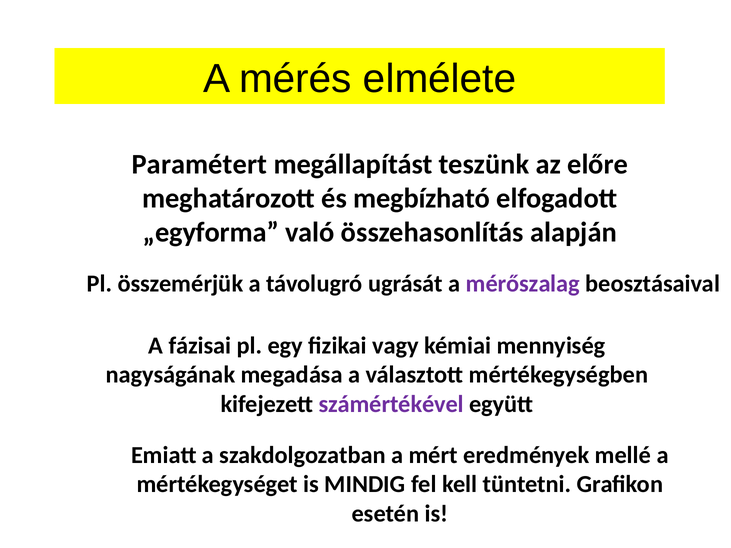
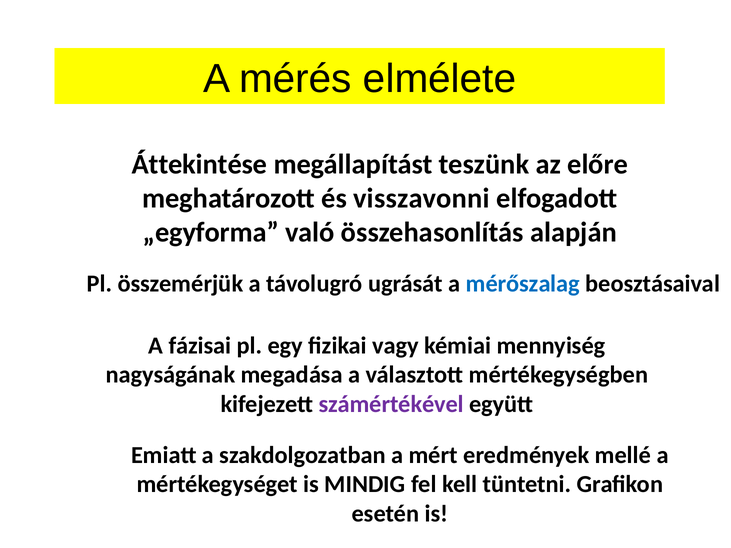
Paramétert: Paramétert -> Áttekintése (200, 164)
megbízható: megbízható -> visszavonni (422, 198)
mérőszalag colour: purple -> blue (523, 284)
